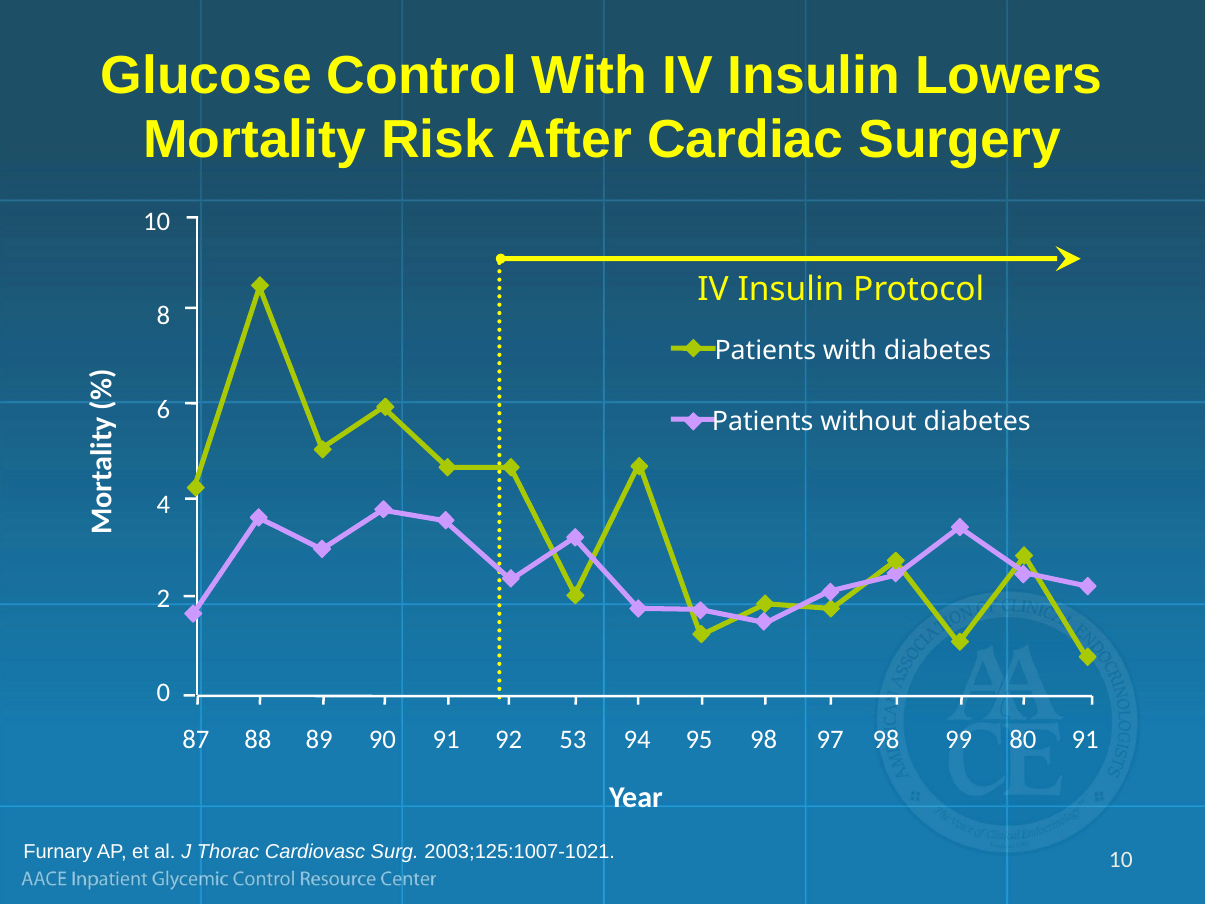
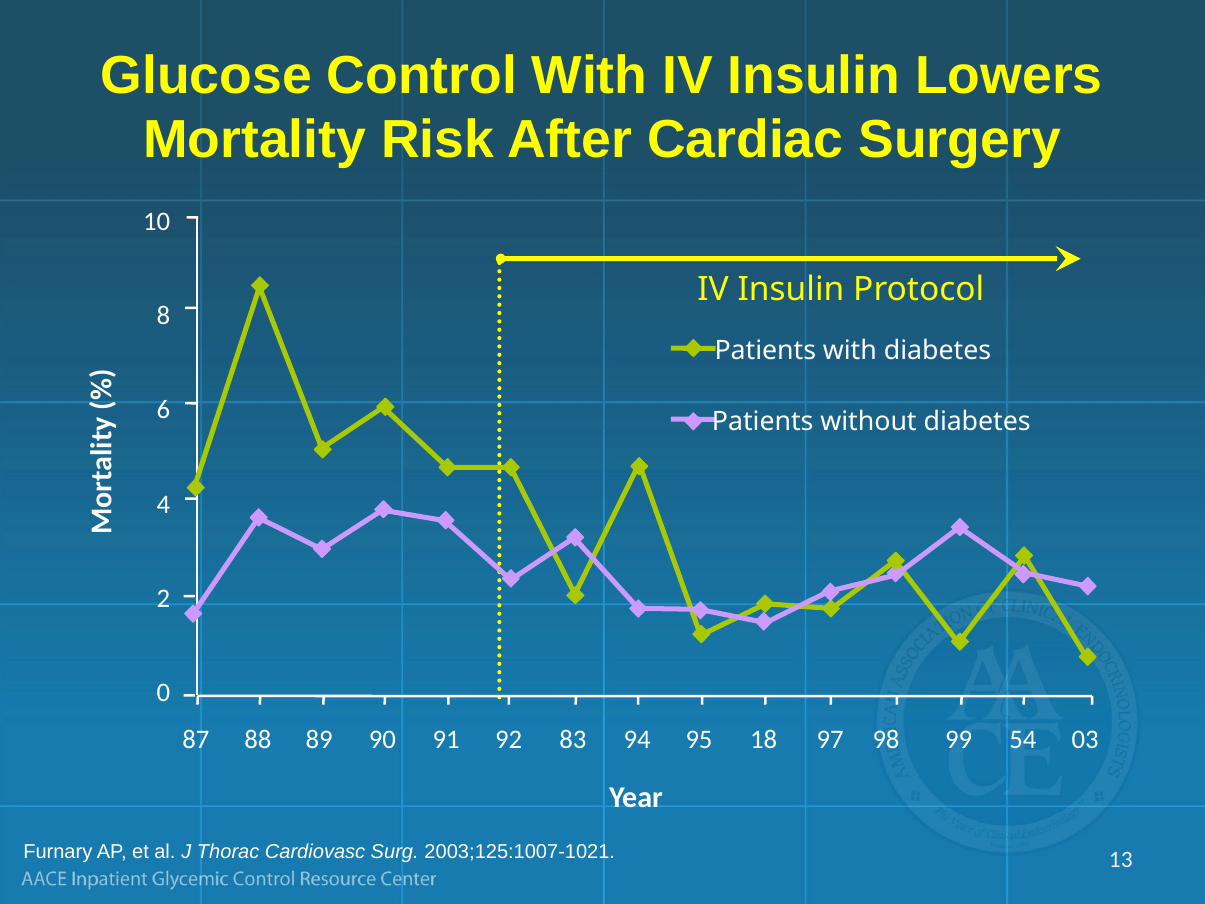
53: 53 -> 83 (573, 739)
95 98: 98 -> 18 (764, 739)
80: 80 -> 54 (1023, 739)
97 91: 91 -> 03 (1085, 739)
2003;125:1007-1021 10: 10 -> 13 (1121, 859)
